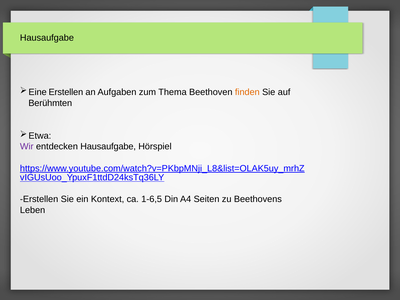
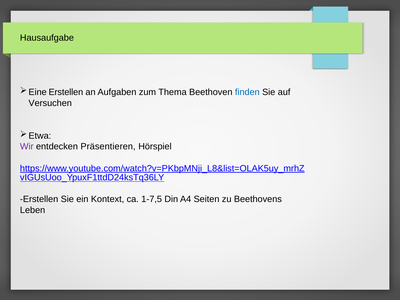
finden colour: orange -> blue (247, 92)
Berühmten: Berühmten -> Versuchen (50, 103)
entdecken Hausaufgabe: Hausaufgabe -> Präsentieren (108, 147)
1-6,5: 1-6,5 -> 1-7,5 (152, 199)
